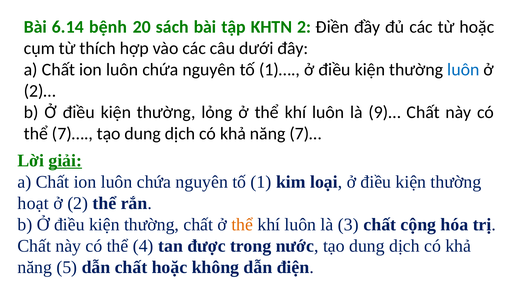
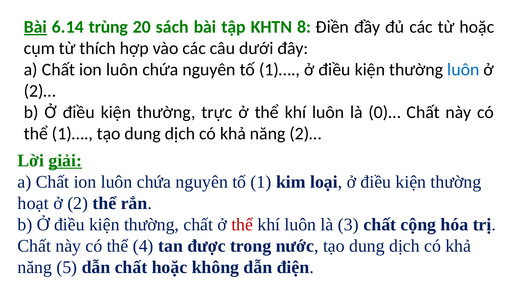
Bài underline: none -> present (35, 27)
bệnh: bệnh -> trùng (108, 27)
KHTN 2: 2 -> 8 (304, 27)
lỏng: lỏng -> trực (217, 112)
9)…: 9)… -> 0)… (385, 112)
thể 7)…: 7)… -> 1)… (72, 134)
năng 7)…: 7)… -> 2)… (306, 134)
thể colour: orange -> red (242, 225)
